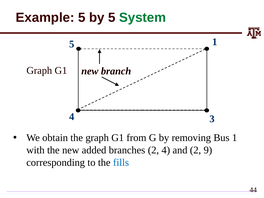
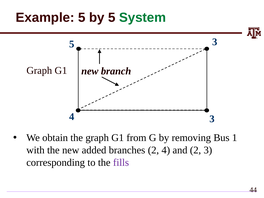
5 1: 1 -> 3 (215, 42)
2 9: 9 -> 3 (208, 150)
fills colour: blue -> purple (121, 162)
